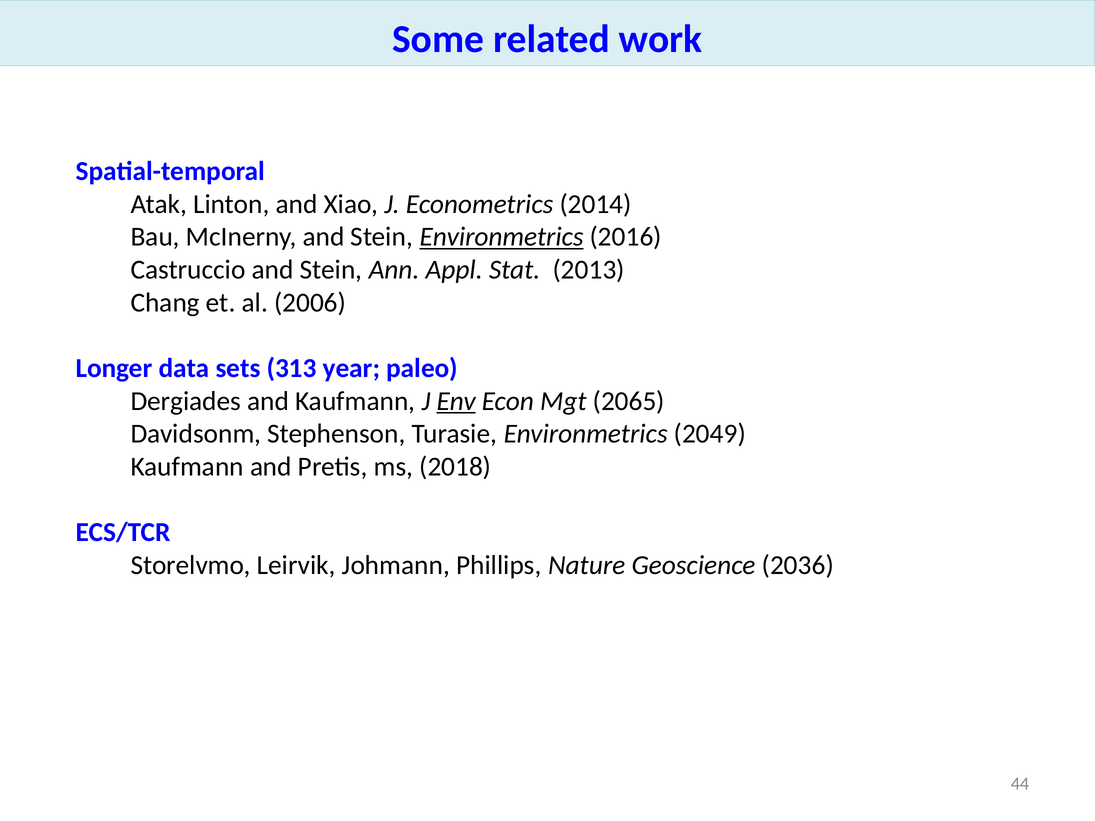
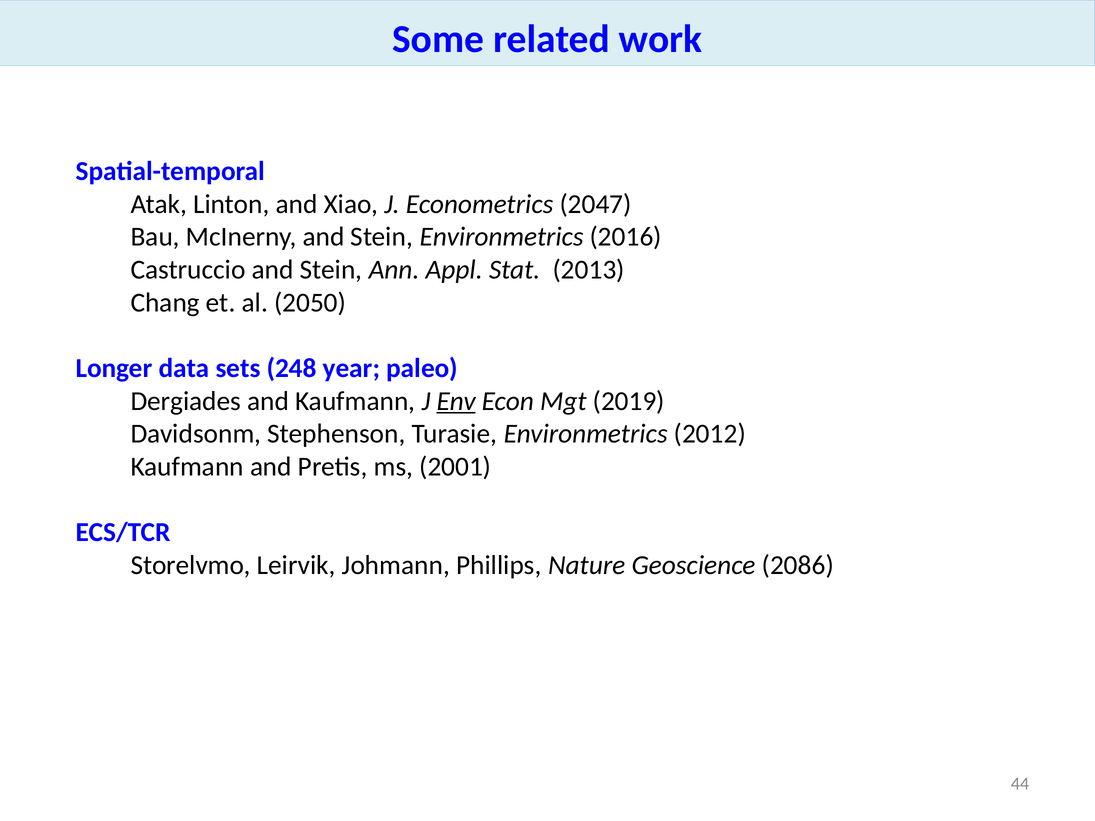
2014: 2014 -> 2047 (596, 204)
Environmetrics underline: present -> none (502, 237)
2006: 2006 -> 2050 (310, 303)
313: 313 -> 248 (292, 368)
2065: 2065 -> 2019 (629, 401)
2049: 2049 -> 2012 (710, 434)
2018: 2018 -> 2001 (455, 467)
2036: 2036 -> 2086 (798, 565)
